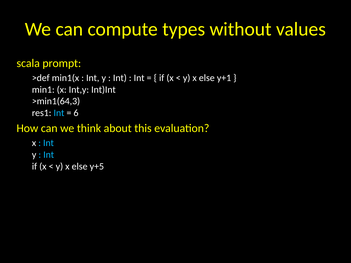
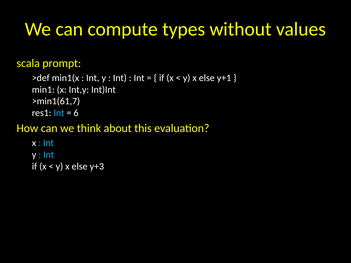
>min1(64,3: >min1(64,3 -> >min1(61,7 (56, 101)
y+5: y+5 -> y+3 (97, 166)
